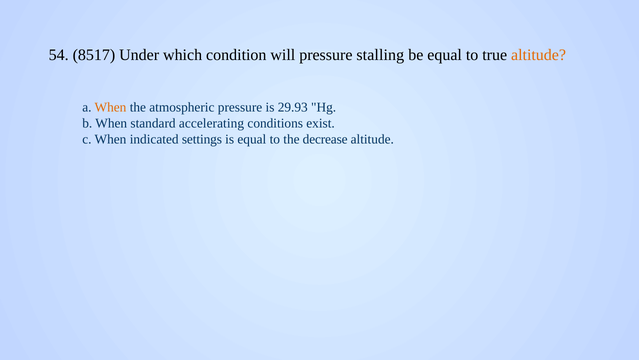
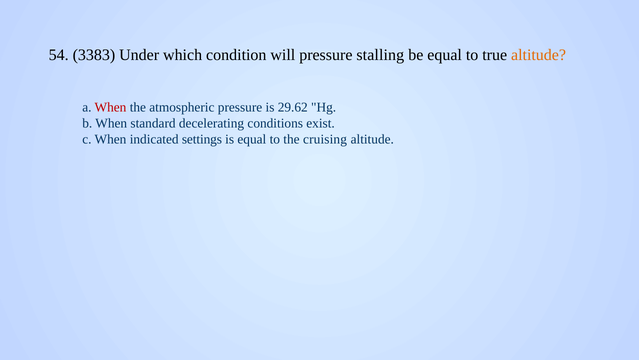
8517: 8517 -> 3383 (94, 55)
When colour: orange -> red (110, 107)
29.93: 29.93 -> 29.62 (293, 107)
accelerating: accelerating -> decelerating (212, 123)
decrease: decrease -> cruising (325, 139)
